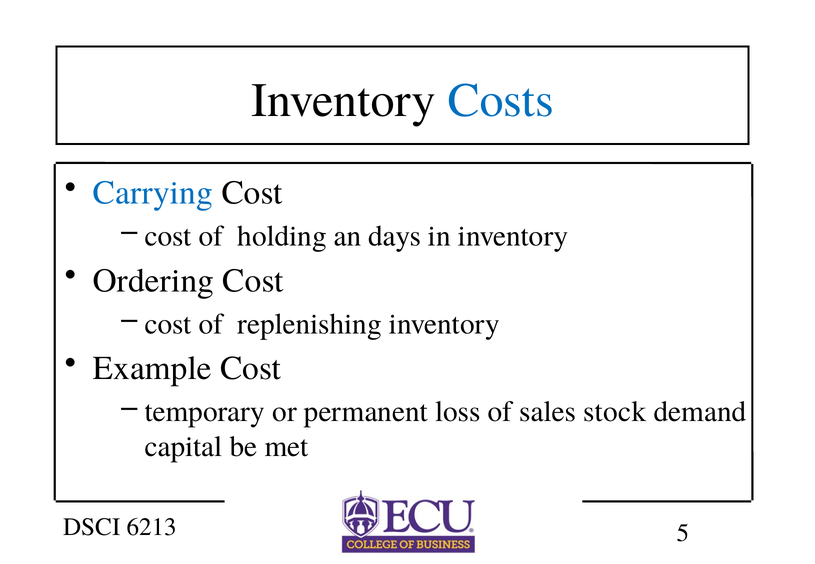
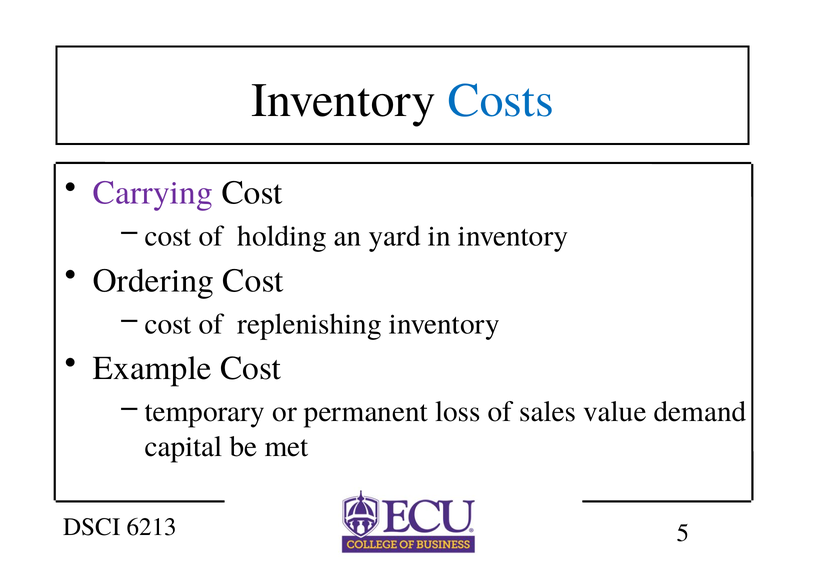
Carrying colour: blue -> purple (153, 193)
days: days -> yard (395, 236)
stock: stock -> value (615, 412)
